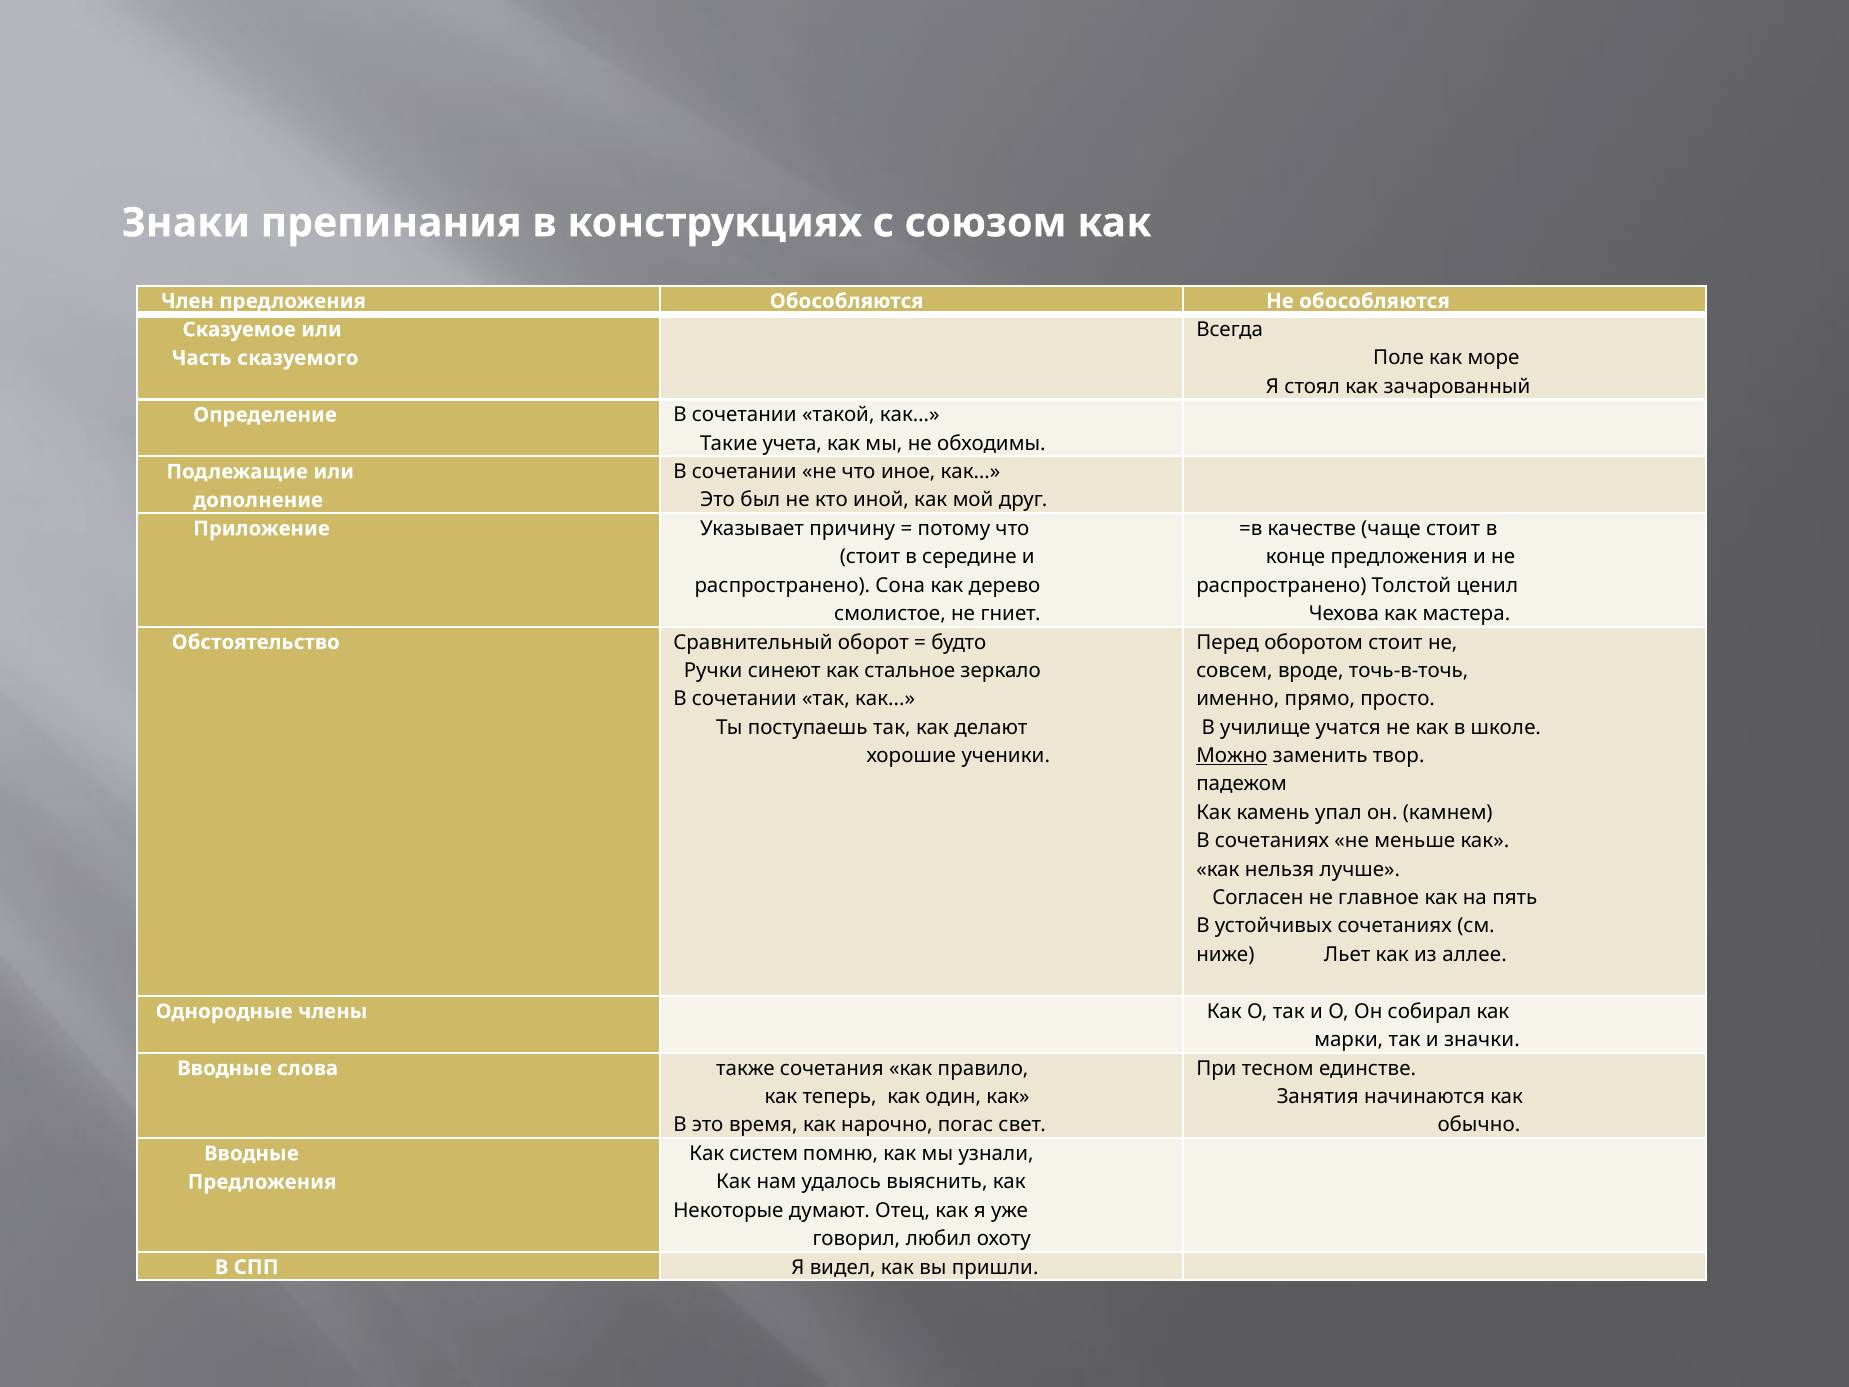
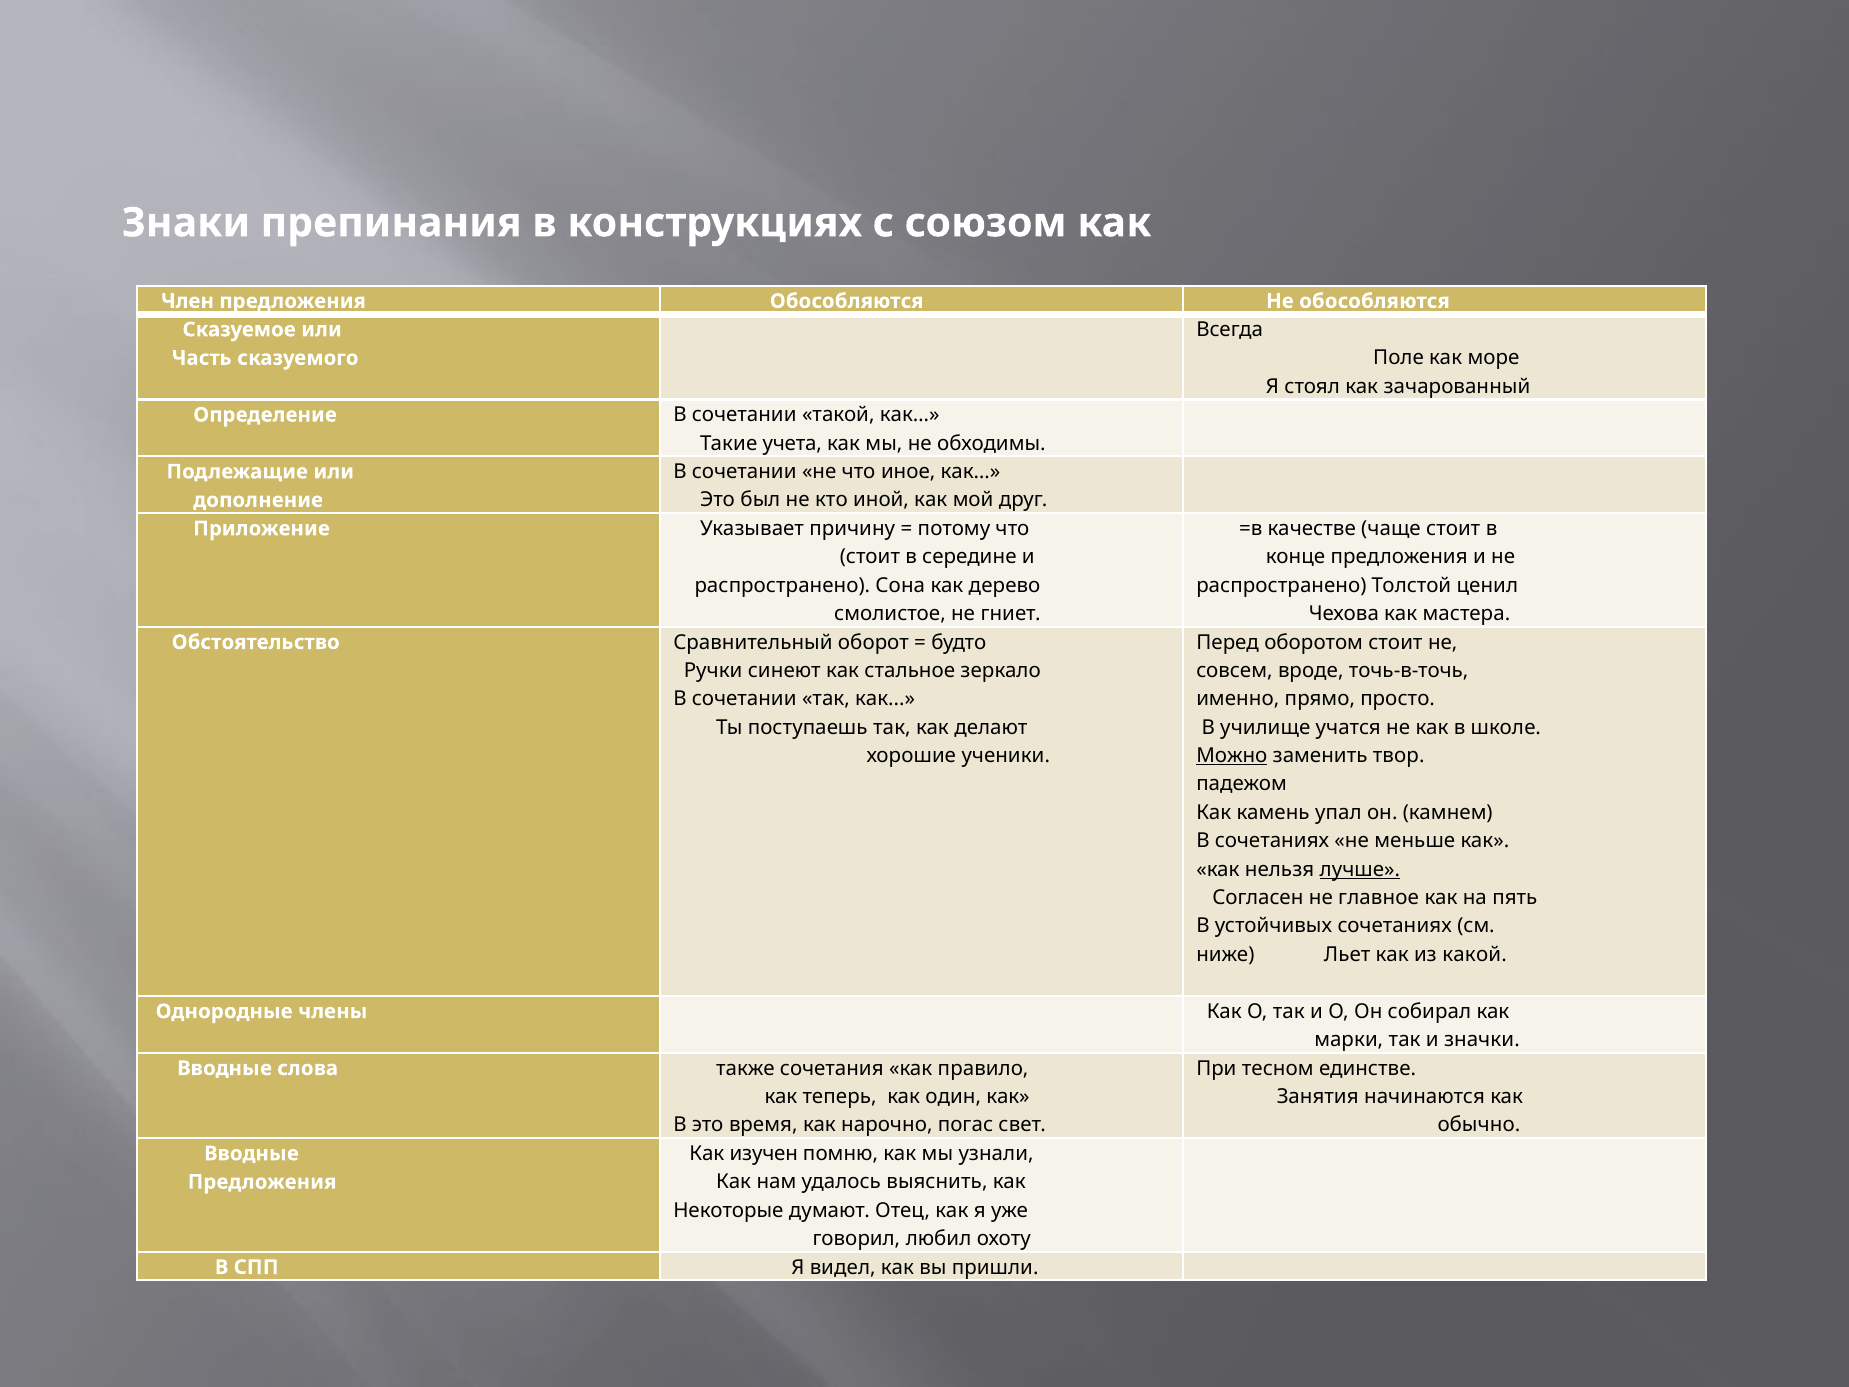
лучше underline: none -> present (1360, 869)
аллее: аллее -> какой (1475, 954)
систем: систем -> изучен (764, 1153)
